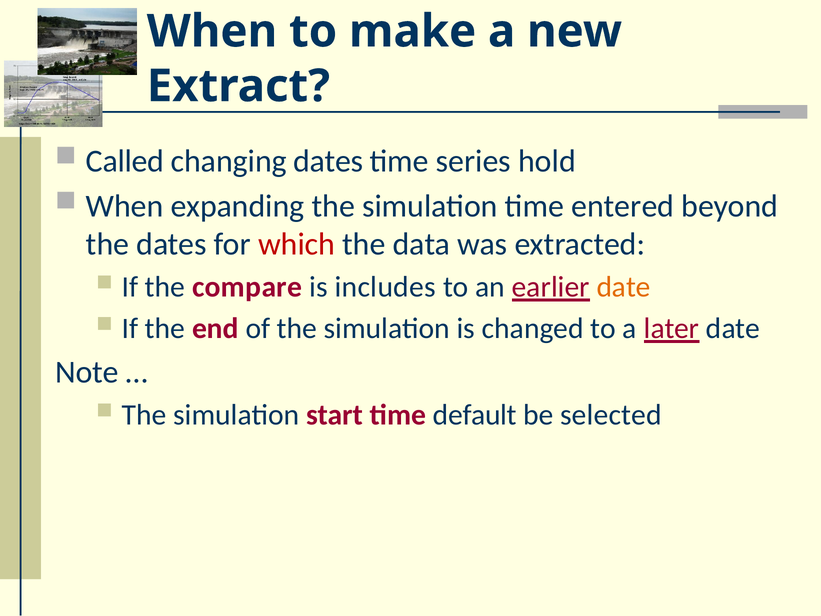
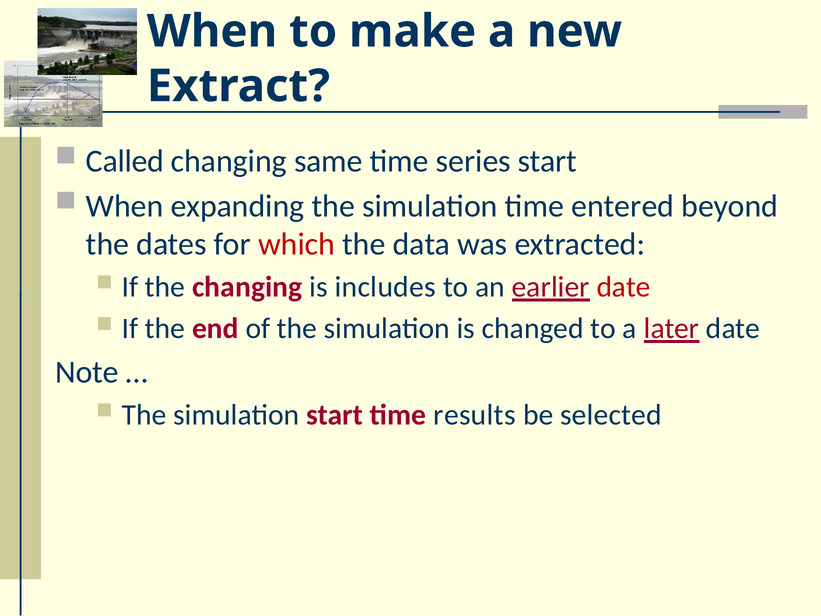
changing dates: dates -> same (328, 161)
series hold: hold -> start (547, 161)
the compare: compare -> changing (247, 287)
date colour: orange -> red (624, 287)
default: default -> results (475, 415)
